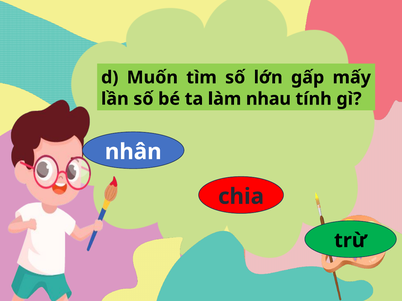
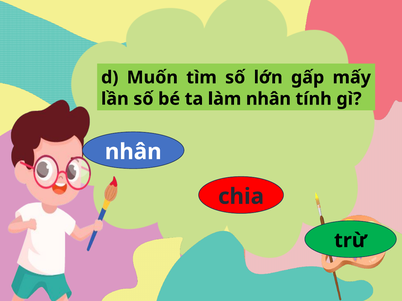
làm nhau: nhau -> nhân (268, 99)
